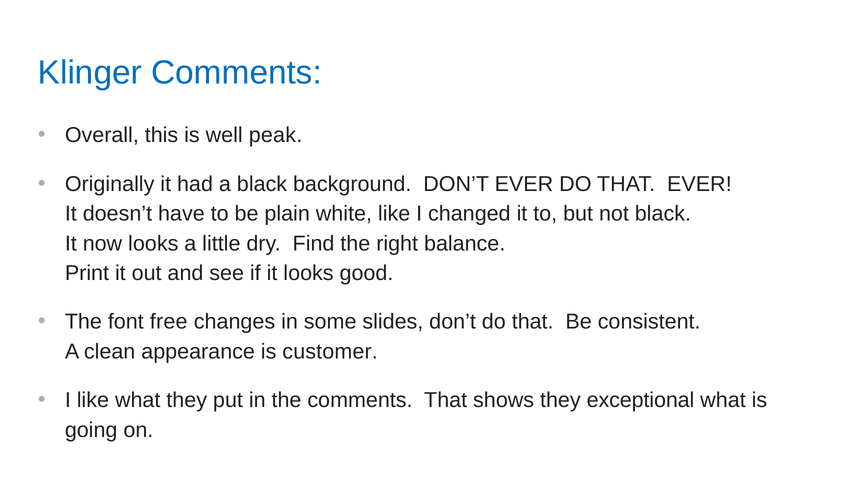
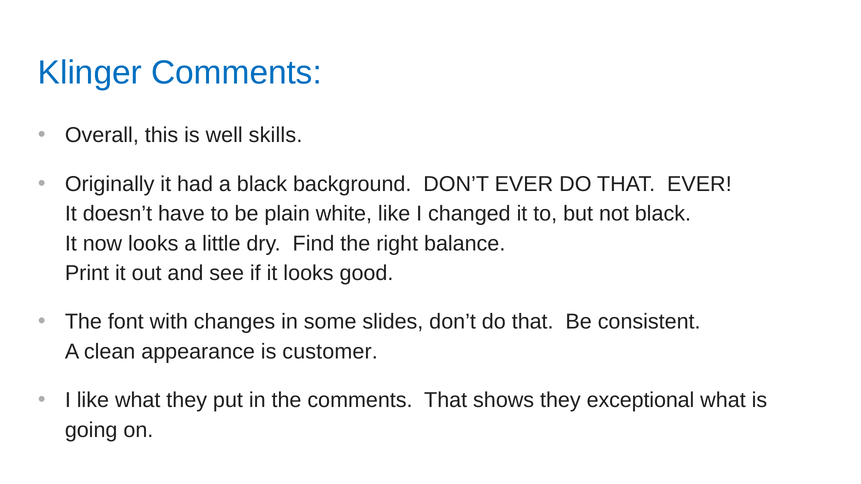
peak: peak -> skills (276, 135)
free: free -> with (169, 322)
